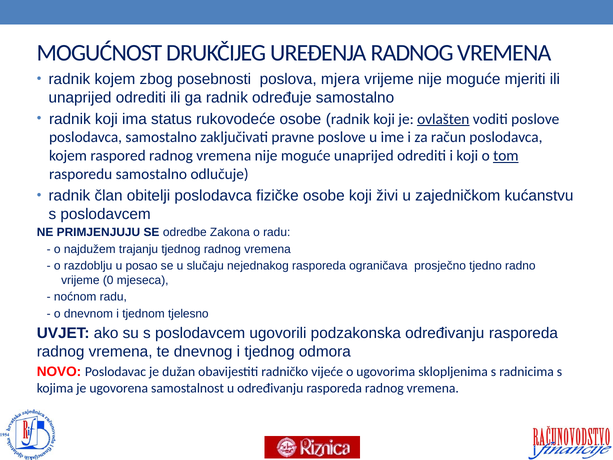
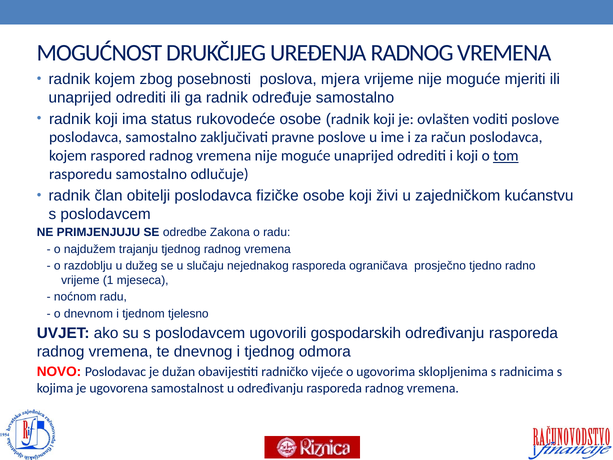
ovlašten underline: present -> none (443, 119)
posao: posao -> dužeg (142, 266)
0: 0 -> 1 (108, 280)
podzakonska: podzakonska -> gospodarskih (356, 333)
